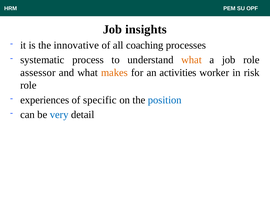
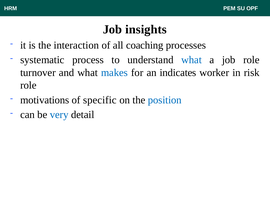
innovative: innovative -> interaction (76, 45)
what colour: orange -> blue (192, 60)
assessor: assessor -> turnover (38, 72)
makes colour: orange -> blue (114, 72)
activities: activities -> indicates (178, 72)
experiences: experiences -> motivations (45, 100)
